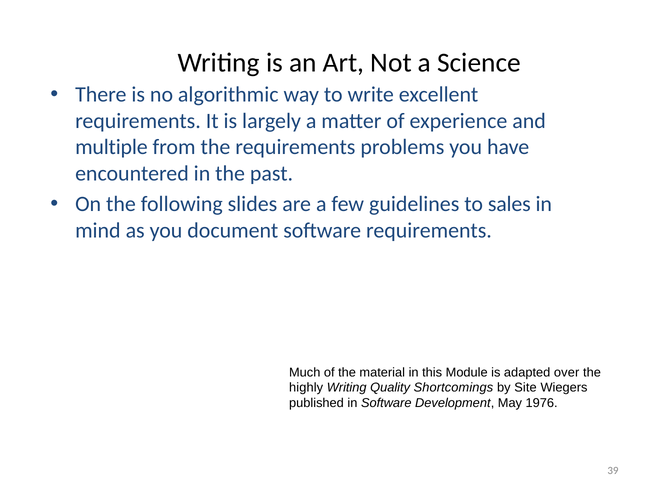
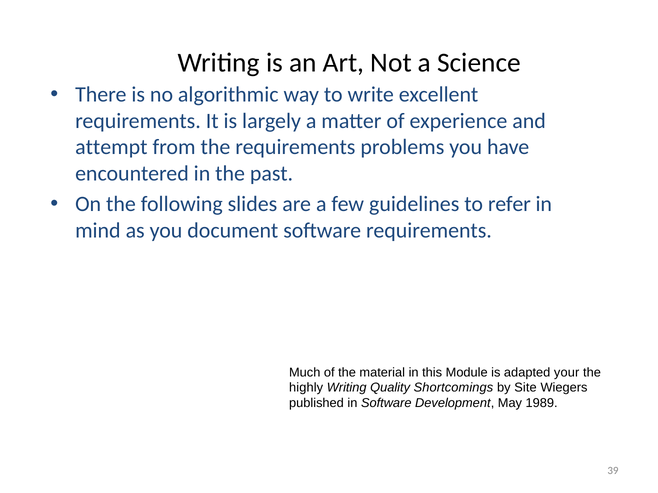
multiple: multiple -> attempt (111, 147)
sales: sales -> refer (509, 204)
over: over -> your (567, 373)
1976: 1976 -> 1989 (542, 404)
